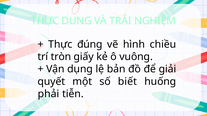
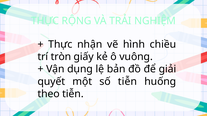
DUNG: DUNG -> RỘNG (77, 21)
đúng: đúng -> nhận (90, 44)
số biết: biết -> tiễn (127, 82)
phải: phải -> theo (49, 94)
